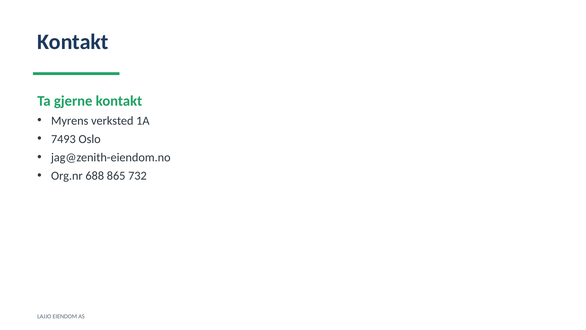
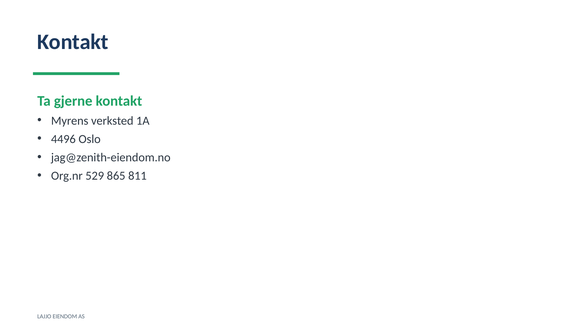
7493: 7493 -> 4496 (63, 139)
688: 688 -> 529 (95, 175)
732: 732 -> 811 (137, 175)
